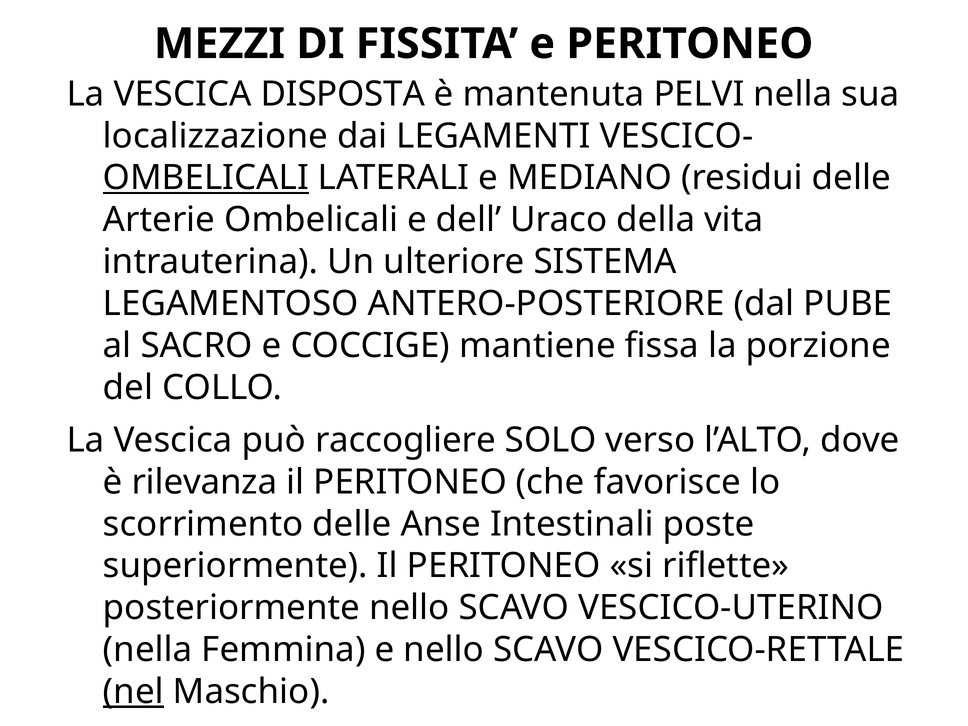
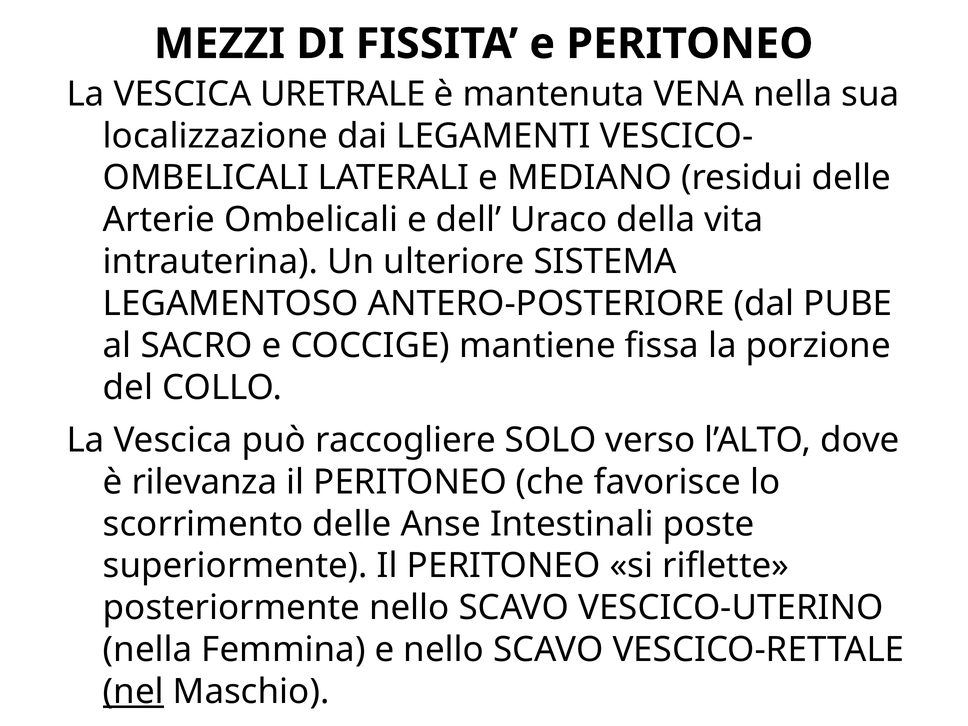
DISPOSTA: DISPOSTA -> URETRALE (343, 94)
PELVI: PELVI -> VENA (699, 94)
OMBELICALI underline: present -> none (206, 178)
